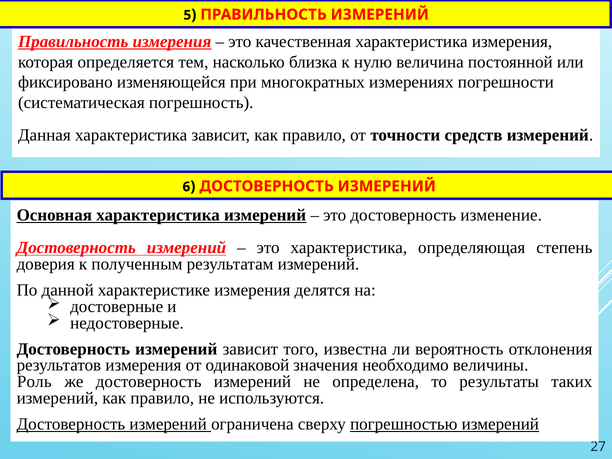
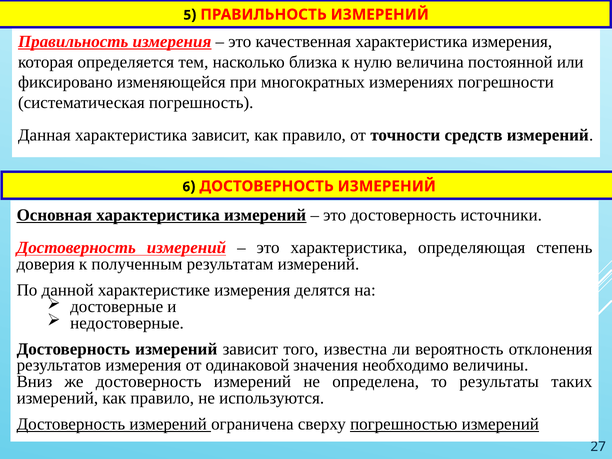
изменение: изменение -> источники (501, 215)
Роль: Роль -> Вниз (34, 382)
